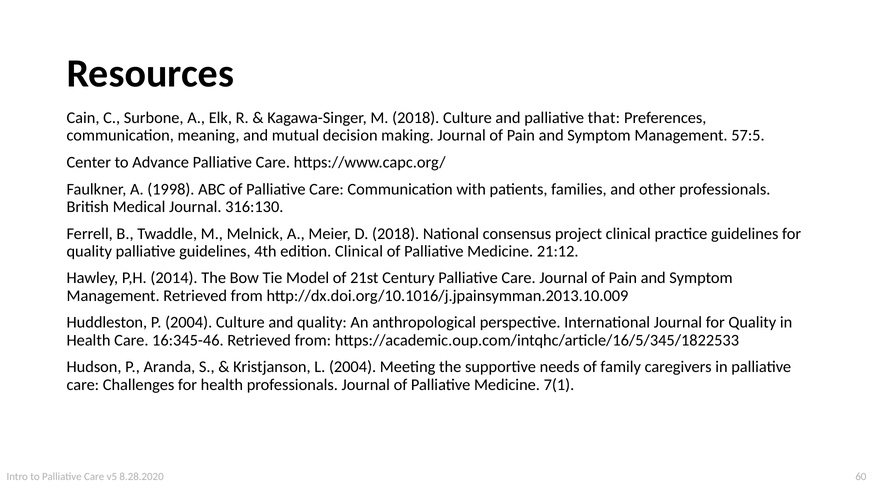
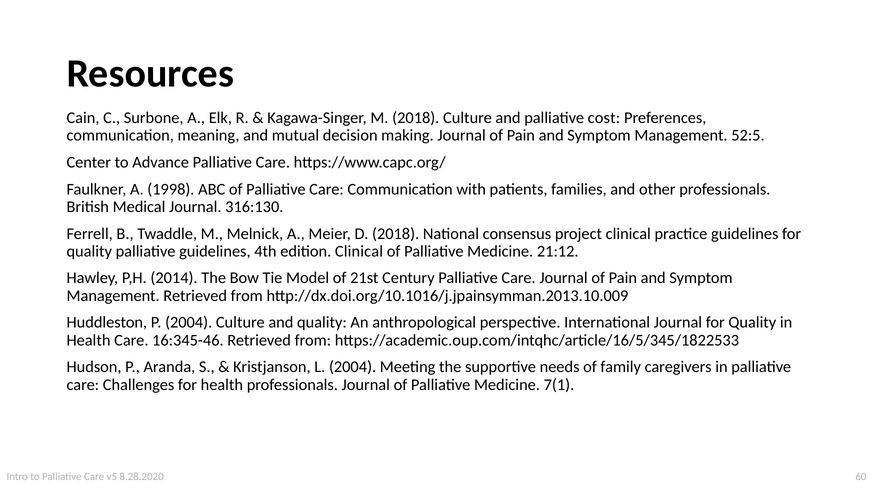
that: that -> cost (604, 118)
57:5: 57:5 -> 52:5 (748, 136)
